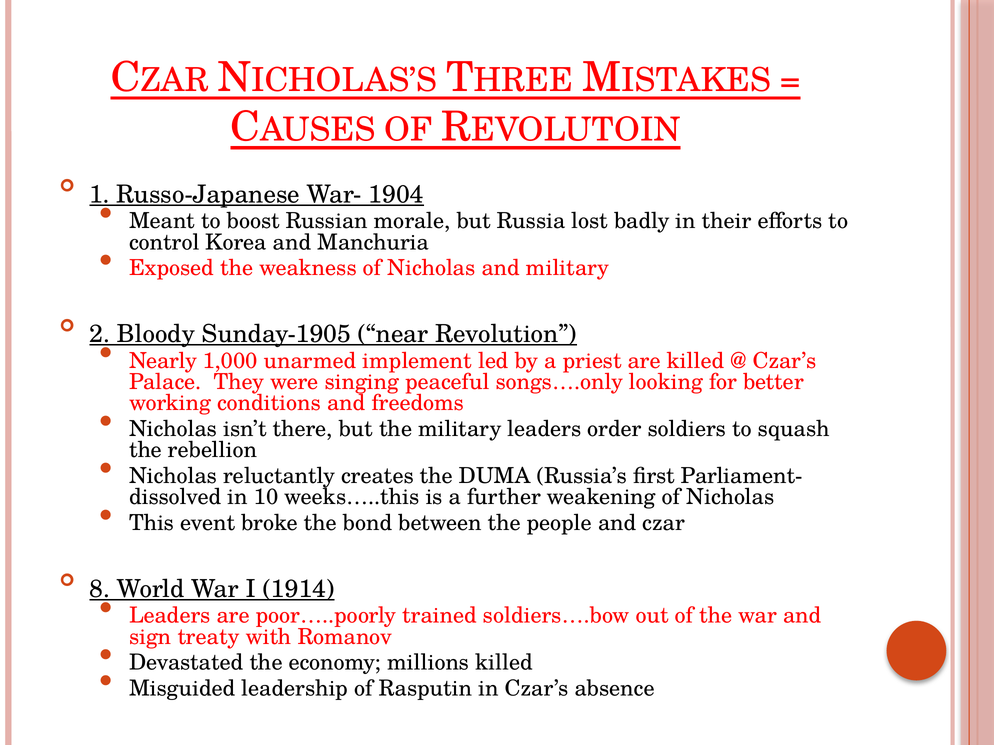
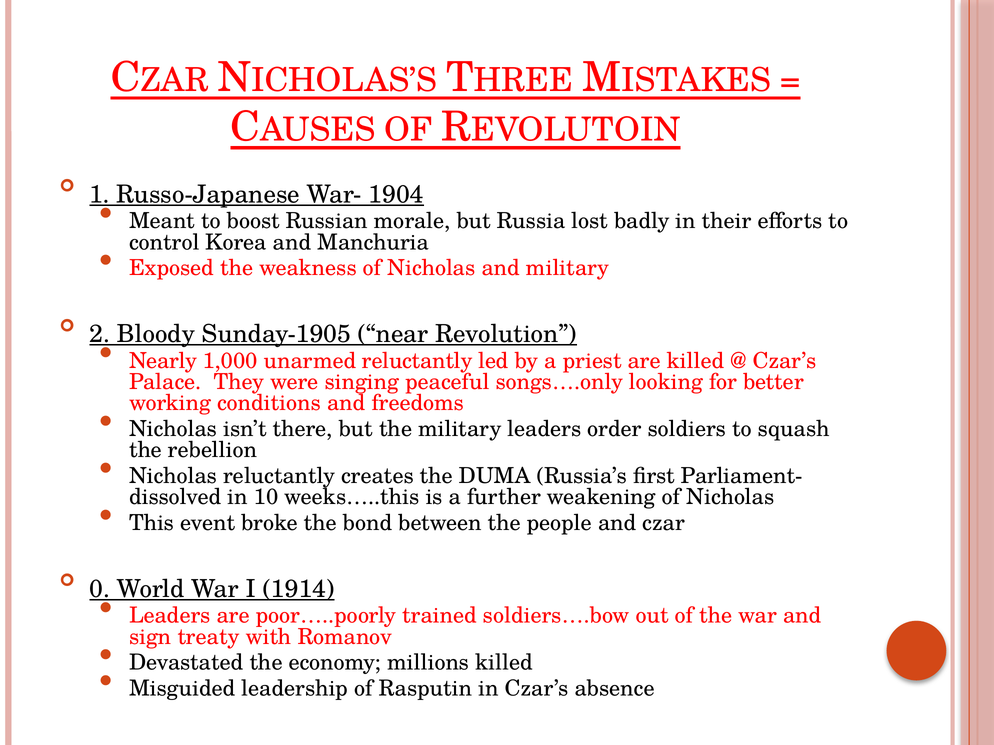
unarmed implement: implement -> reluctantly (417, 361)
8: 8 -> 0 (100, 589)
